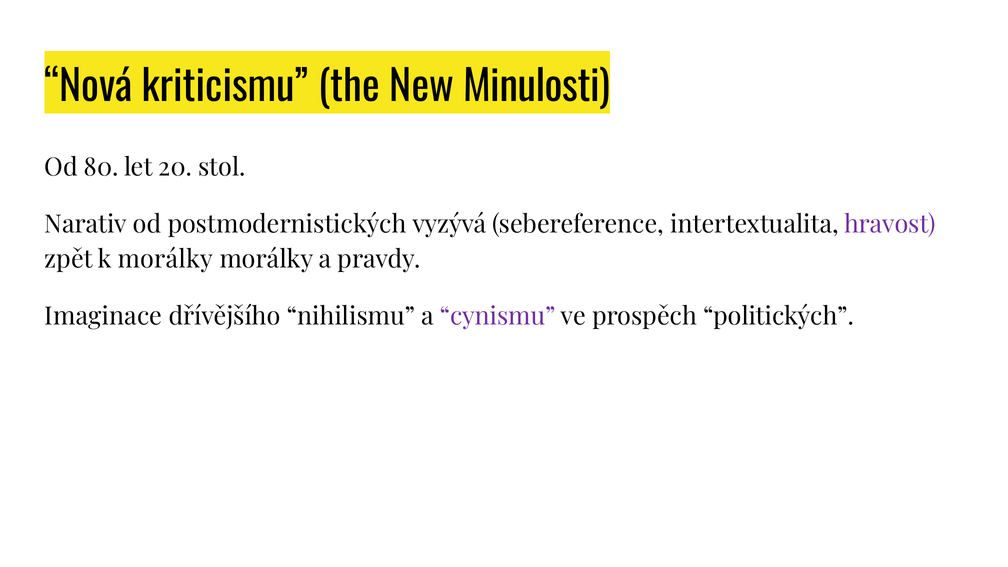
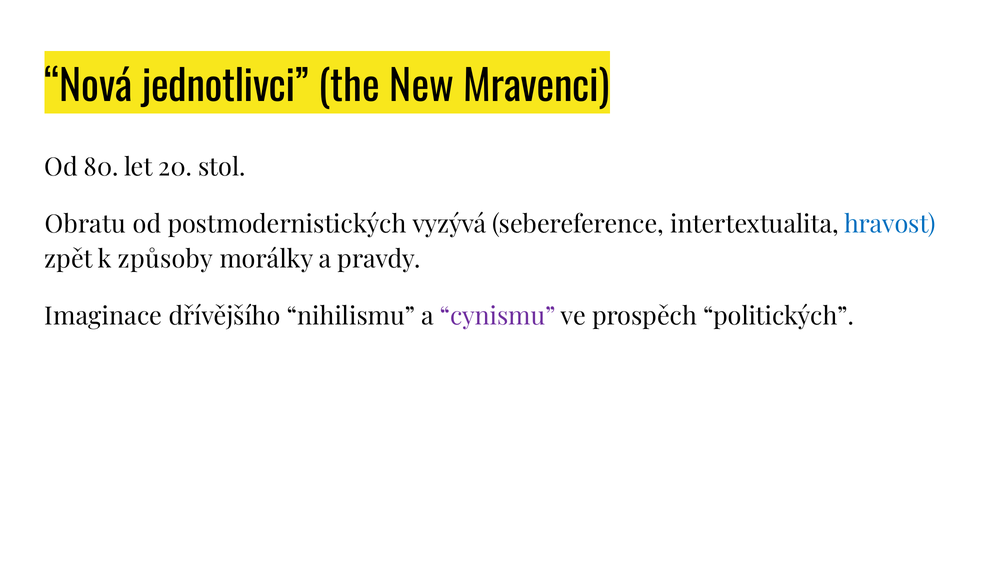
kriticismu: kriticismu -> jednotlivci (225, 87)
Minulosti: Minulosti -> Mravenci (537, 87)
Narativ: Narativ -> Obratu (85, 225)
hravost colour: purple -> blue (890, 225)
k morálky: morálky -> způsoby (165, 259)
